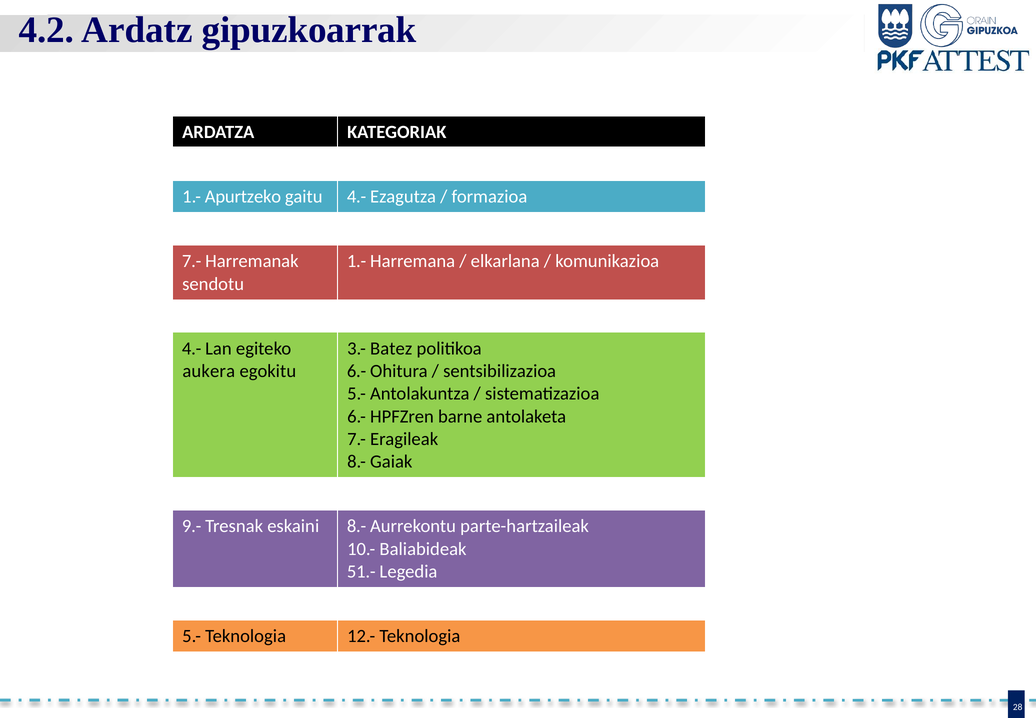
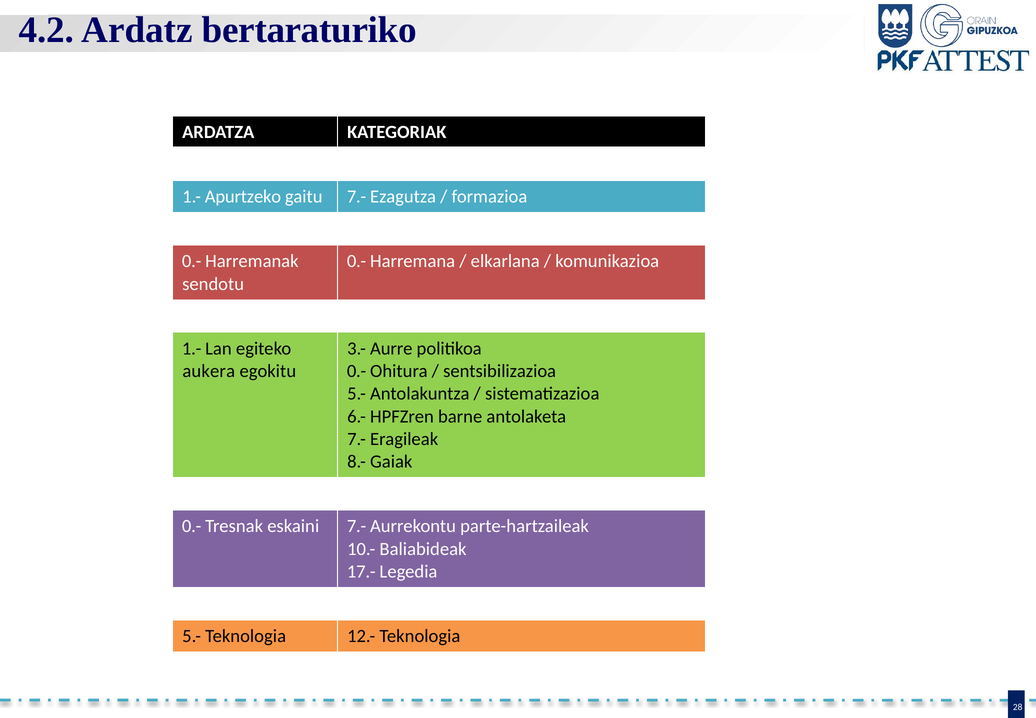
gipuzkoarrak: gipuzkoarrak -> bertaraturiko (309, 30)
gaitu 4.-: 4.- -> 7.- (357, 197)
7.-: 7.- -> 0.- (192, 261)
1.-: 1.- -> 0.- (357, 261)
4.-: 4.- -> 1.- (192, 348)
Batez: Batez -> Aurre (391, 348)
6.-: 6.- -> 0.- (357, 371)
9.-: 9.- -> 0.- (192, 526)
eskaini 8.-: 8.- -> 7.- (357, 526)
51.-: 51.- -> 17.- (361, 571)
